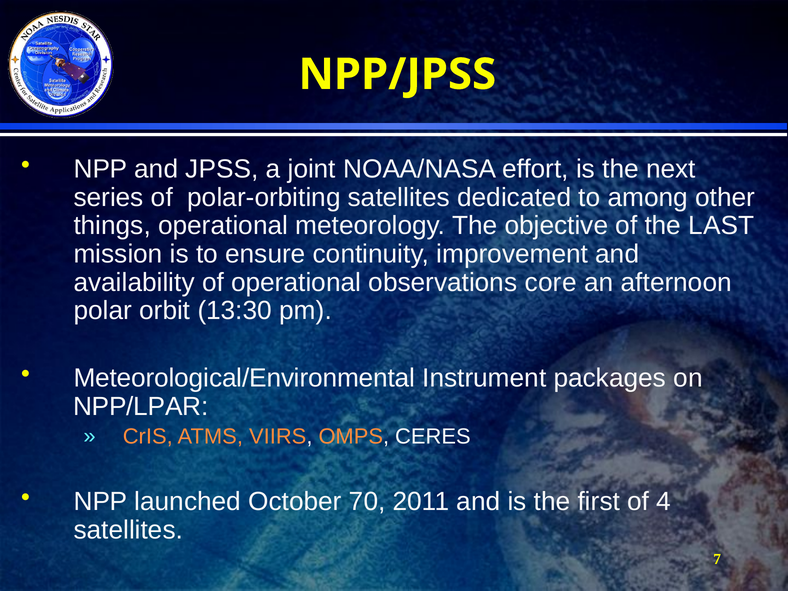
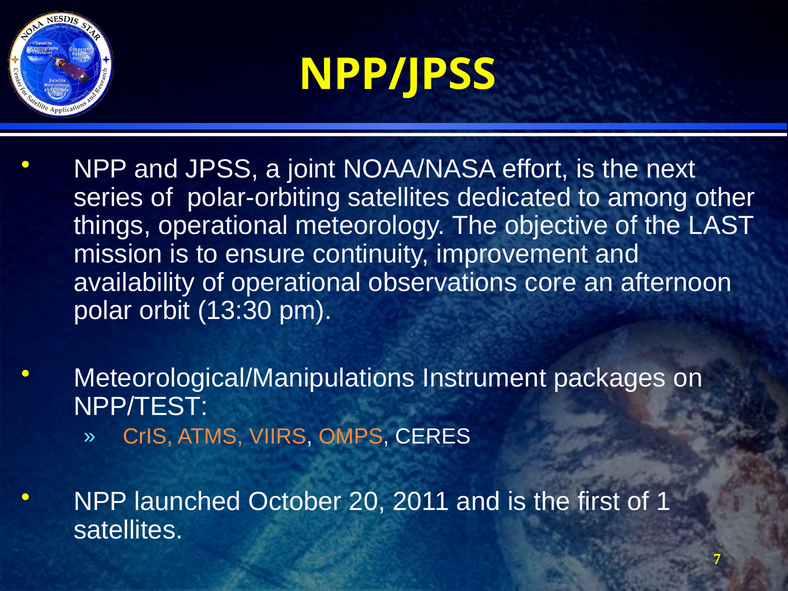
Meteorological/Environmental: Meteorological/Environmental -> Meteorological/Manipulations (244, 378)
NPP/LPAR: NPP/LPAR -> NPP/TEST (141, 406)
70: 70 -> 20 (367, 502)
4: 4 -> 1 (664, 502)
